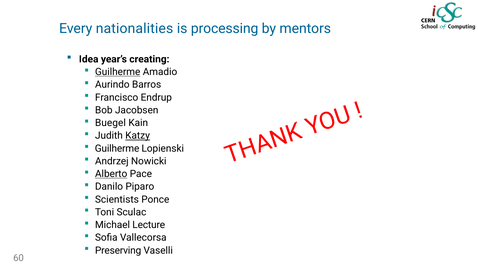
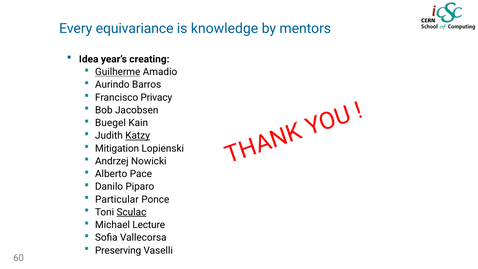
nationalities: nationalities -> equivariance (135, 28)
processing: processing -> knowledge (225, 28)
Endrup: Endrup -> Privacy (156, 97)
Guilherme: Guilherme -> Mitigation (117, 148)
Alberto underline: present -> none (111, 174)
Scientists: Scientists -> Particular (117, 199)
Sculac underline: none -> present (131, 212)
